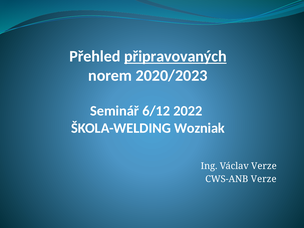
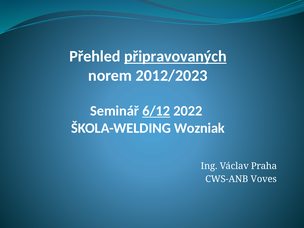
2020/2023: 2020/2023 -> 2012/2023 (172, 76)
6/12 underline: none -> present (156, 111)
Václav Verze: Verze -> Praha (264, 166)
CWS-ANB Verze: Verze -> Voves (264, 179)
